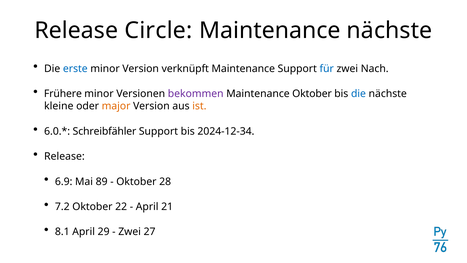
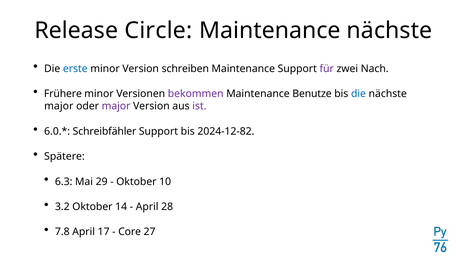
verknüpft: verknüpft -> schreiben (185, 69)
für colour: blue -> purple (327, 69)
Maintenance Oktober: Oktober -> Benutze (312, 94)
kleine: kleine -> major (59, 106)
major colour: orange -> purple (116, 106)
ist colour: orange -> purple (199, 106)
2024-12-34: 2024-12-34 -> 2024-12-82 (226, 131)
Release: Release -> Spätere (64, 156)
6.9: 6.9 -> 6.3 (64, 181)
89: 89 -> 29 (102, 181)
28: 28 -> 10 (165, 181)
7.2: 7.2 -> 3.2 (62, 207)
22: 22 -> 14 (121, 207)
21: 21 -> 28 (167, 207)
8.1: 8.1 -> 7.8 (62, 232)
29: 29 -> 17 (104, 232)
Zwei: Zwei -> Core (130, 232)
